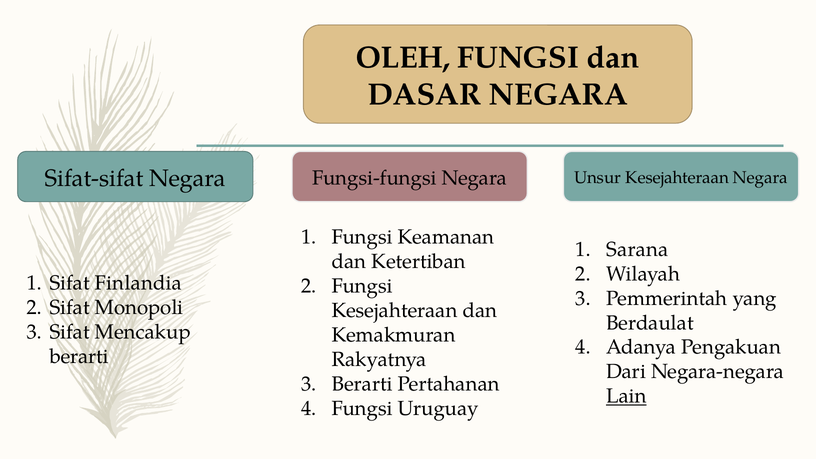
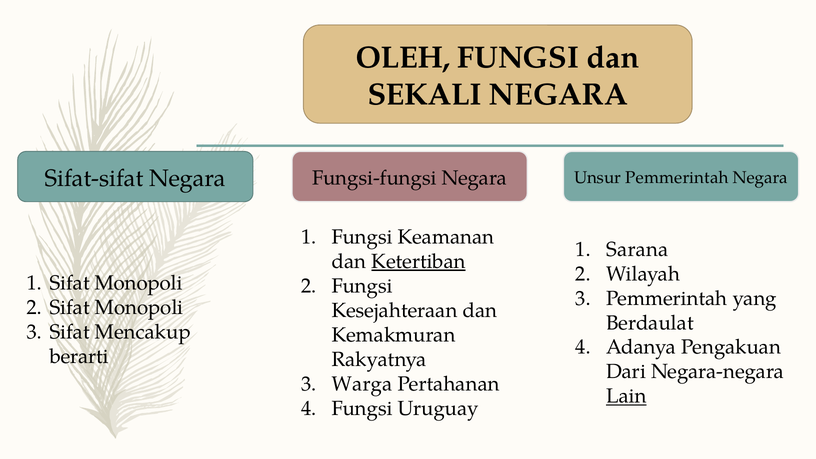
DASAR: DASAR -> SEKALI (425, 95)
Unsur Kesejahteraan: Kesejahteraan -> Pemmerintah (677, 178)
Ketertiban underline: none -> present (419, 262)
Finlandia: Finlandia -> Monopoli (139, 283)
Berarti: Berarti -> Warga (362, 384)
